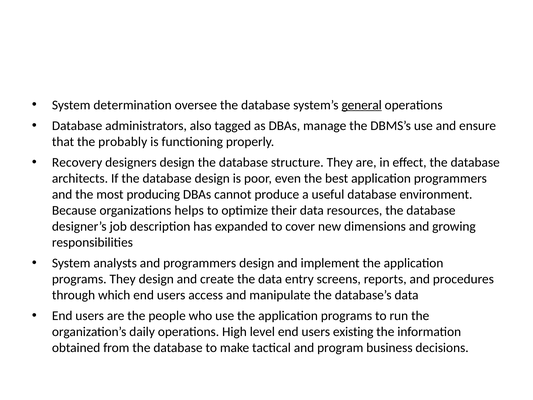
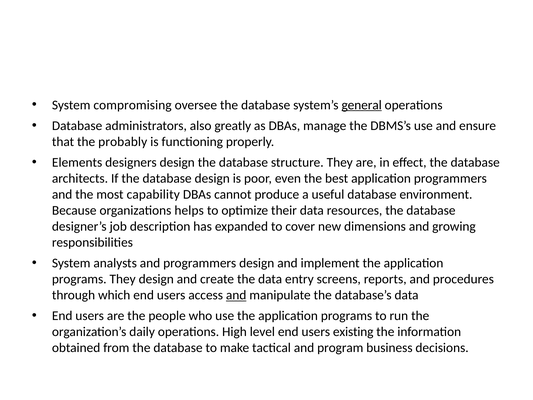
determination: determination -> compromising (133, 105)
tagged: tagged -> greatly (233, 126)
Recovery: Recovery -> Elements (77, 162)
producing: producing -> capability (153, 194)
and underline: none -> present (236, 295)
